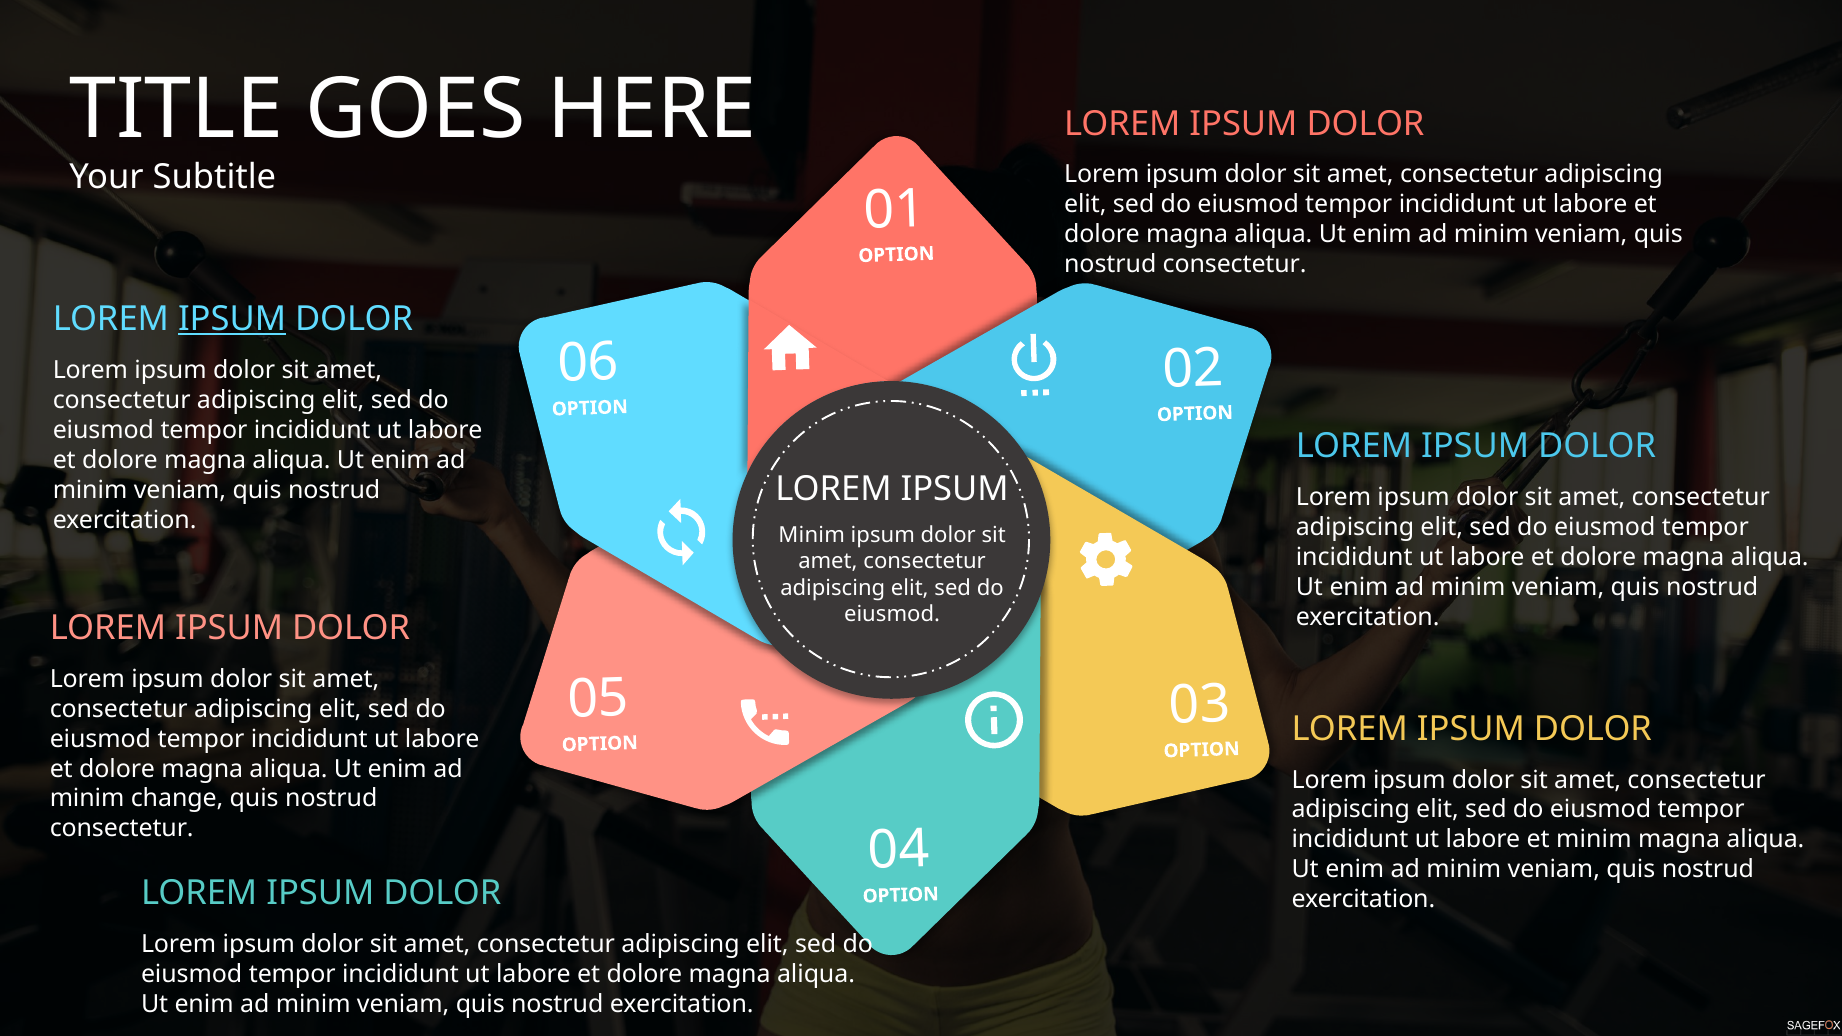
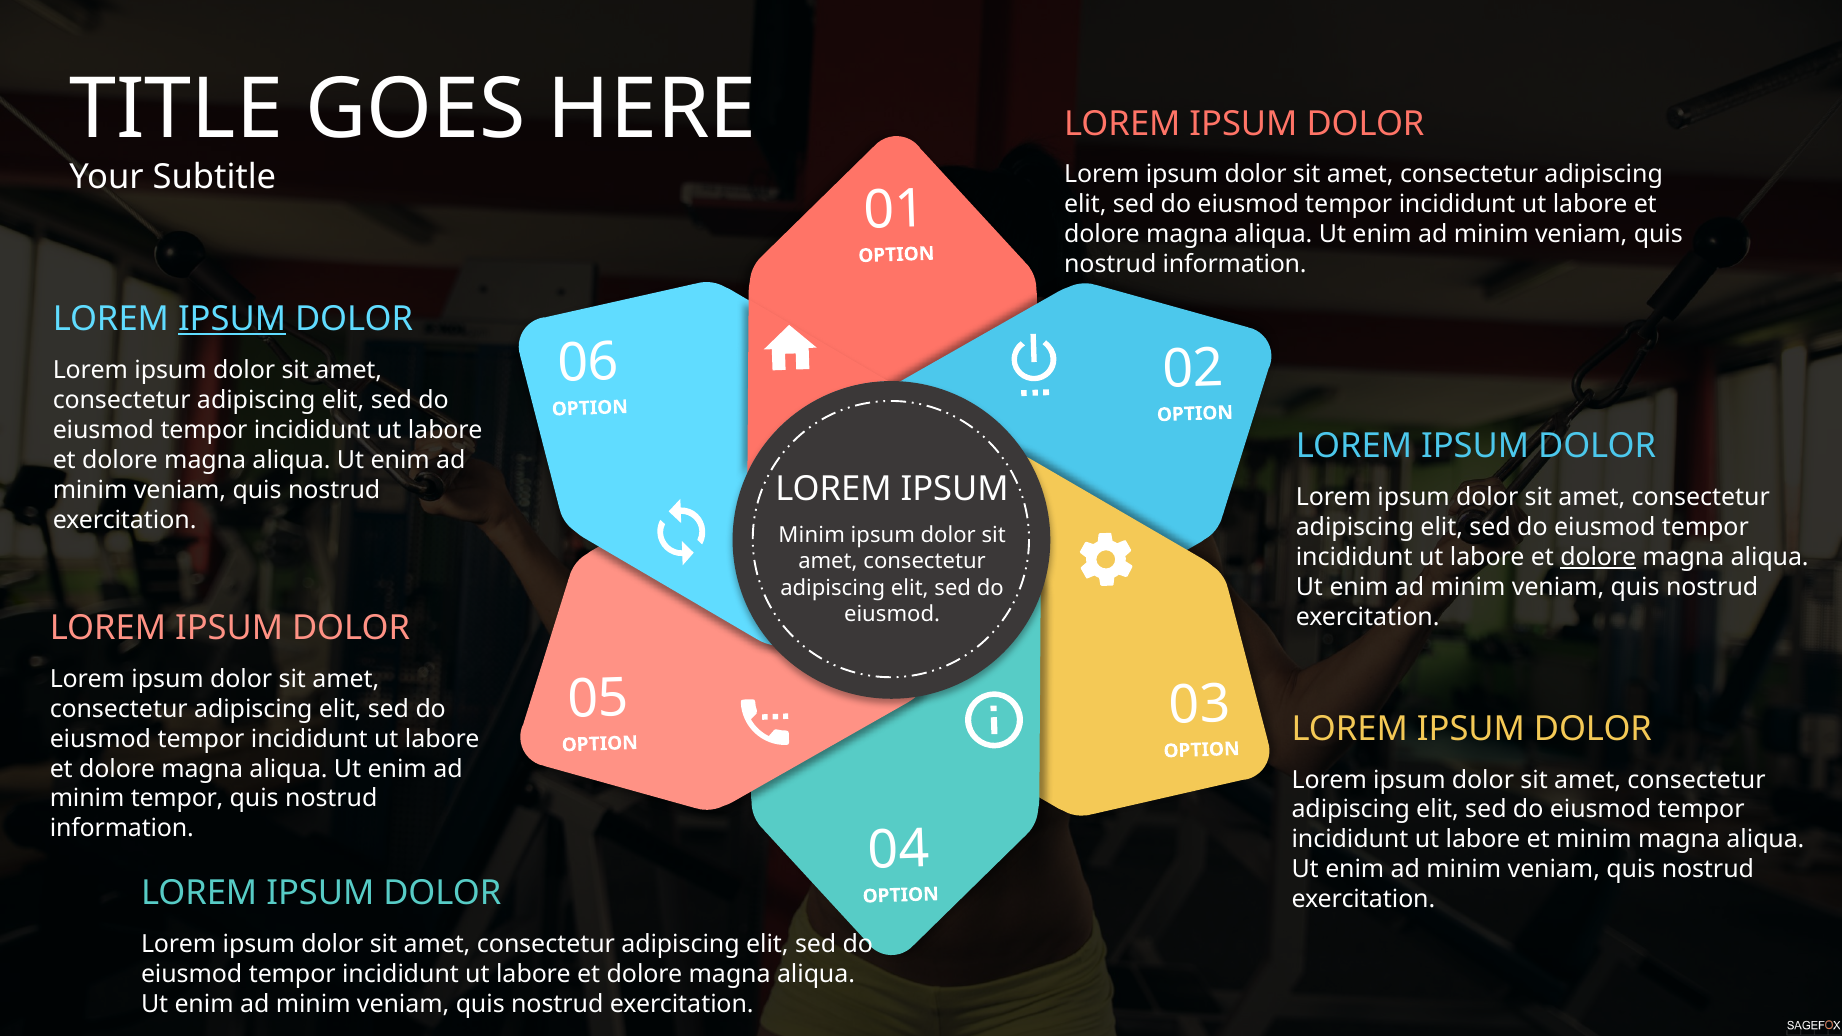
consectetur: consectetur -> information (1235, 265)
dolore underline: none -> present (1598, 557)
minim change: change -> tempor (177, 799)
consectetur: consectetur -> information (122, 829)
